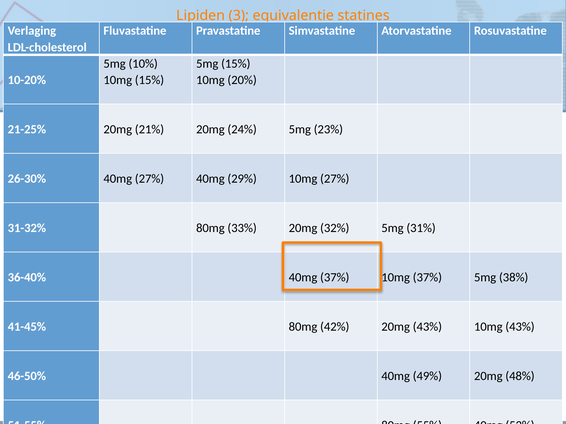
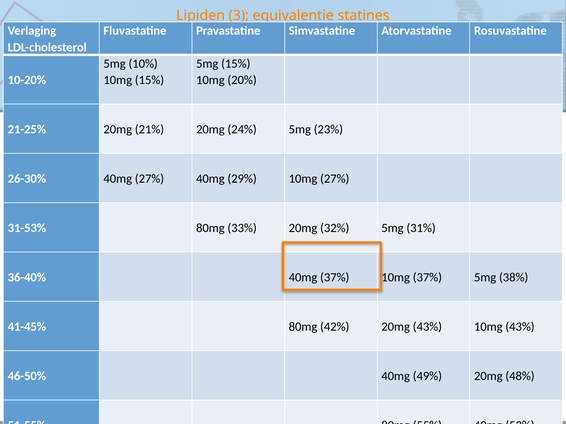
31-32%: 31-32% -> 31-53% (27, 228)
